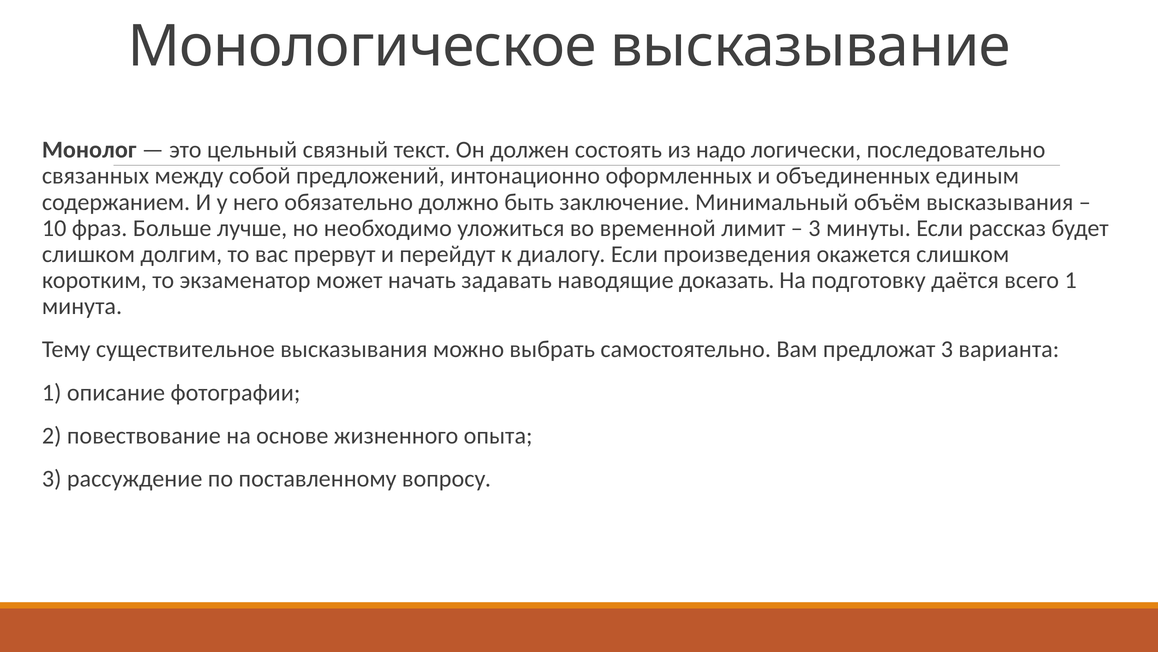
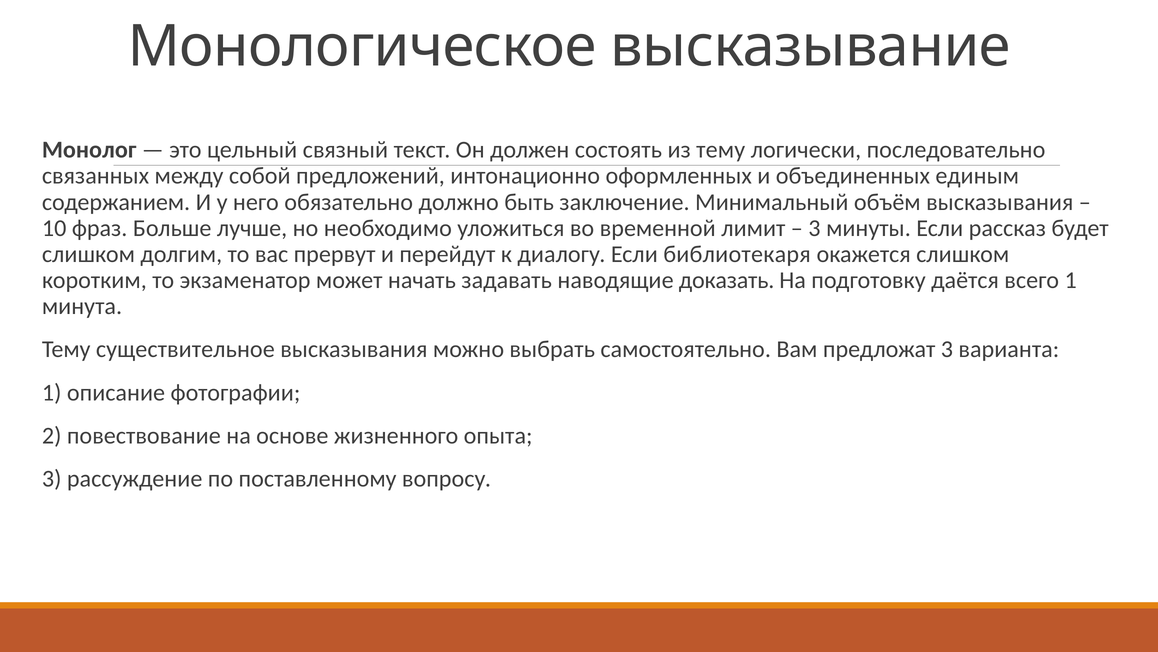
из надо: надо -> тему (721, 150)
произведения: произведения -> библиотекаря (737, 254)
